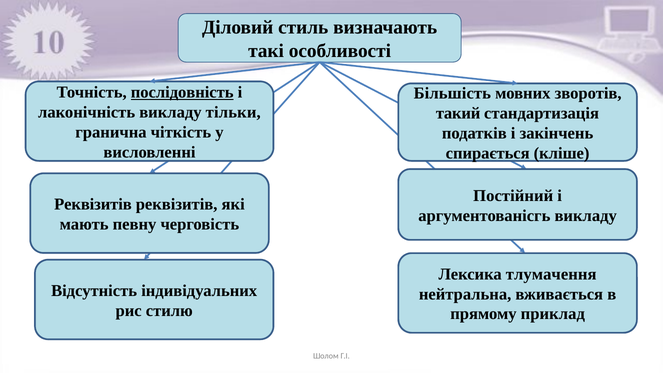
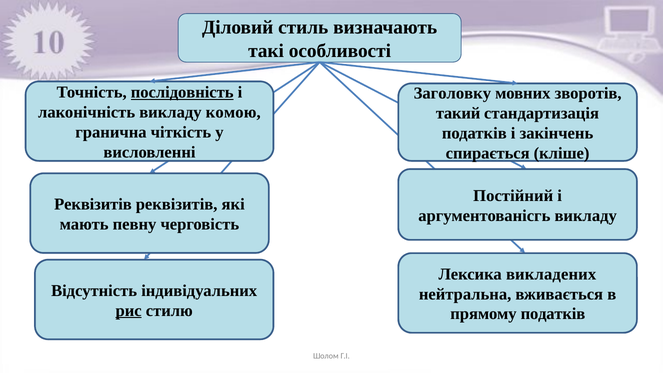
Більшість: Більшість -> Заголовку (452, 93)
тільки: тільки -> комою (233, 112)
тлумачення: тлумачення -> викладених (551, 274)
рис underline: none -> present (129, 311)
прямому приклад: приклад -> податків (553, 314)
